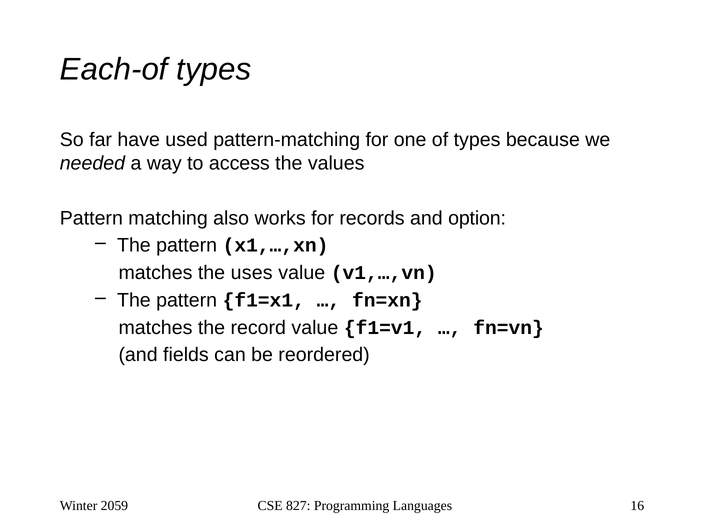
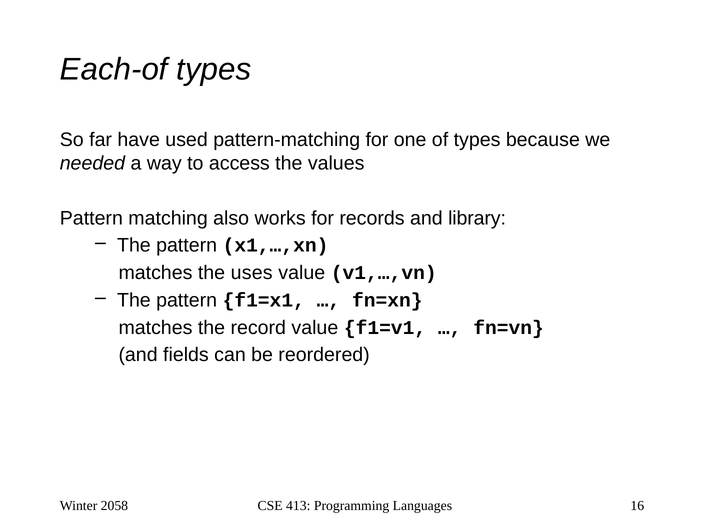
option: option -> library (477, 218)
2059: 2059 -> 2058 (114, 505)
827: 827 -> 413 (298, 505)
